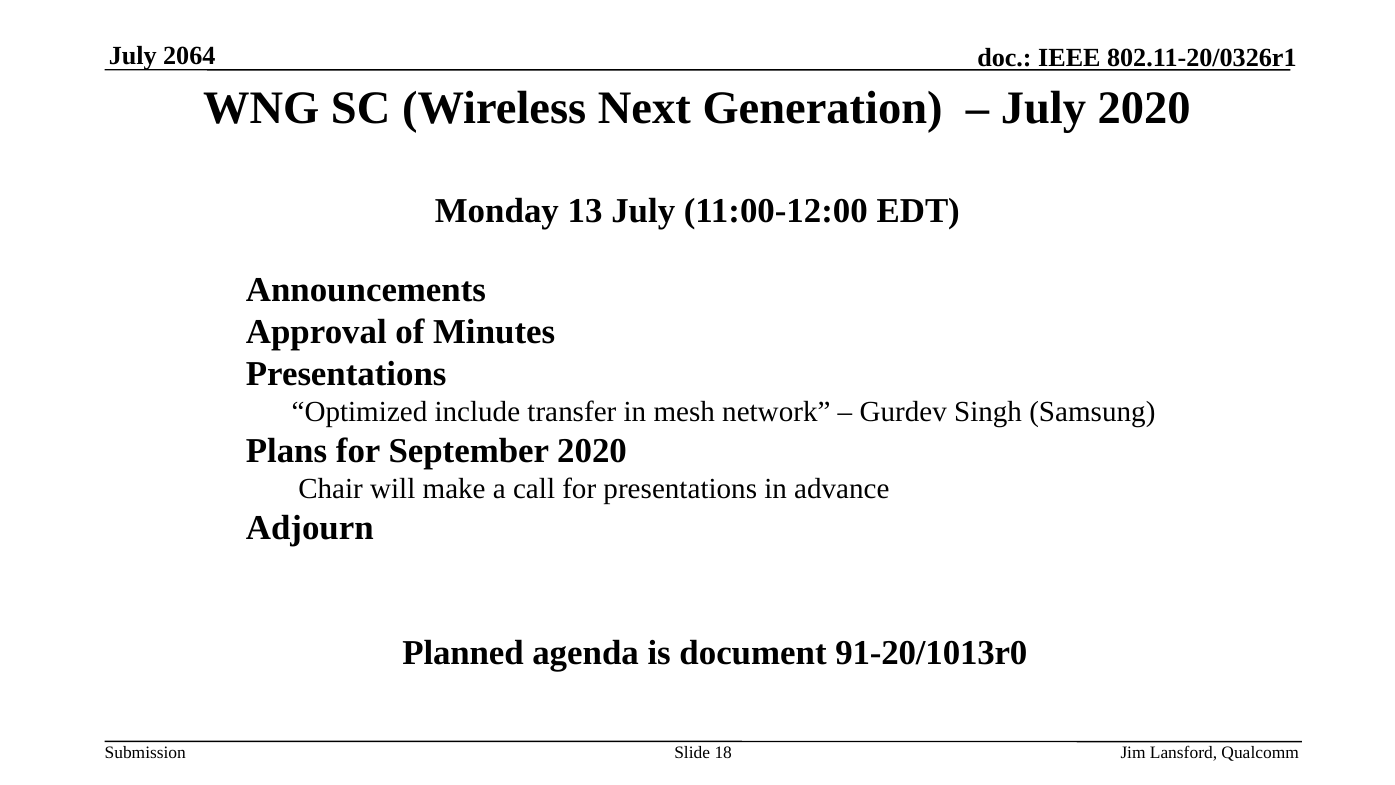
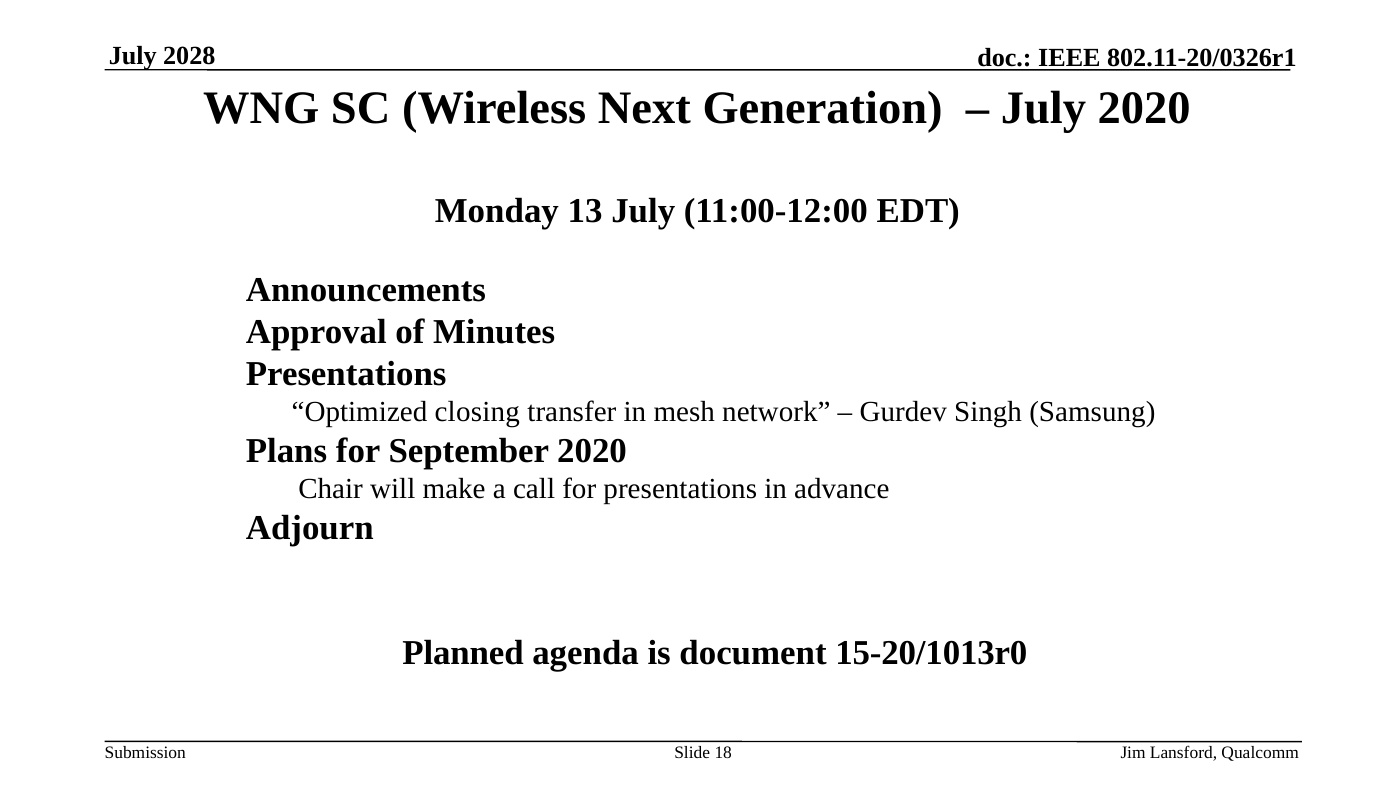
2064: 2064 -> 2028 (189, 56)
include: include -> closing (477, 412)
91-20/1013r0: 91-20/1013r0 -> 15-20/1013r0 (931, 653)
